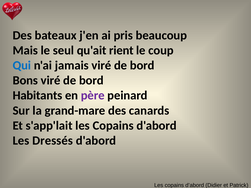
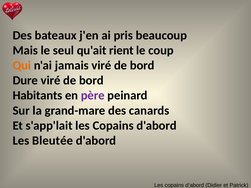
Qui colour: blue -> orange (22, 65)
Bons: Bons -> Dure (25, 81)
Dressés: Dressés -> Bleutée (53, 141)
